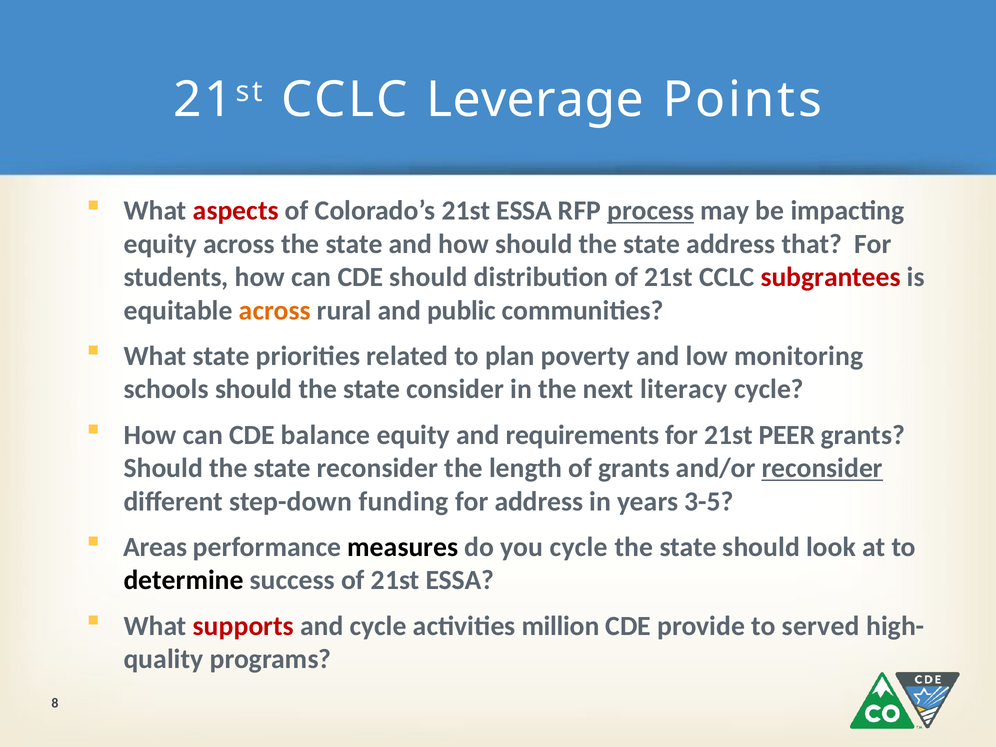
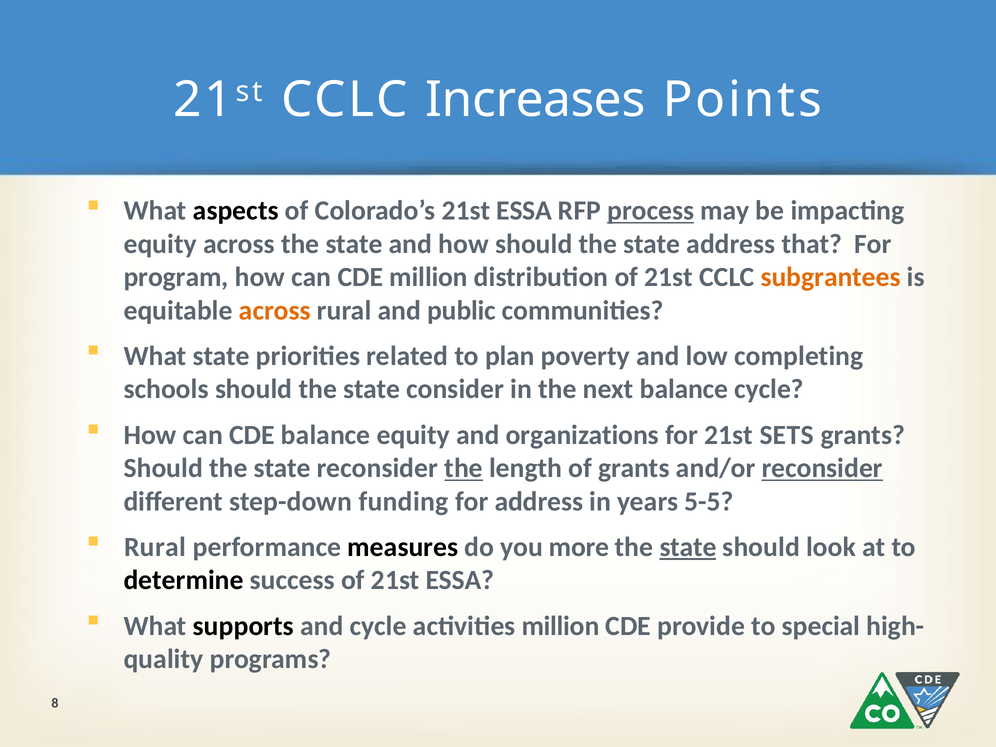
Leverage: Leverage -> Increases (535, 100)
aspects colour: red -> black (236, 211)
students: students -> program (176, 277)
CDE should: should -> million (429, 277)
subgrantees colour: red -> orange (831, 277)
monitoring: monitoring -> completing (799, 356)
next literacy: literacy -> balance (684, 389)
requirements: requirements -> organizations (582, 435)
PEER: PEER -> SETS (787, 435)
the underline: none -> present (464, 468)
3-5: 3-5 -> 5-5 (709, 501)
Areas: Areas -> Rural (155, 547)
you cycle: cycle -> more (579, 547)
state underline: none -> present (688, 547)
supports colour: red -> black (243, 626)
served: served -> special (821, 626)
